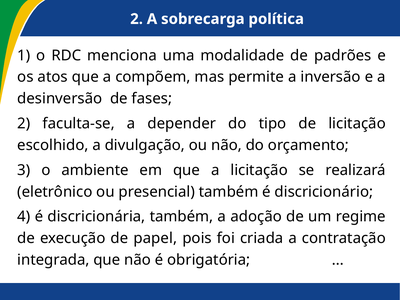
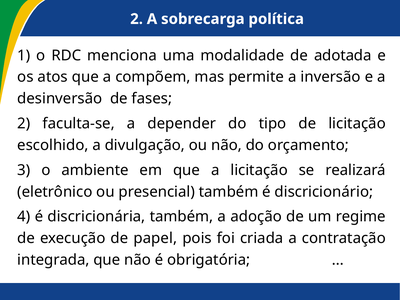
padrões: padrões -> adotada (343, 55)
